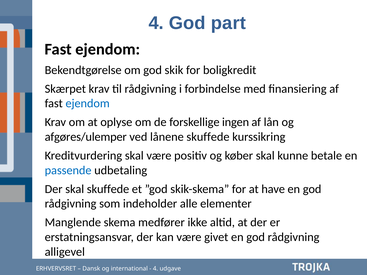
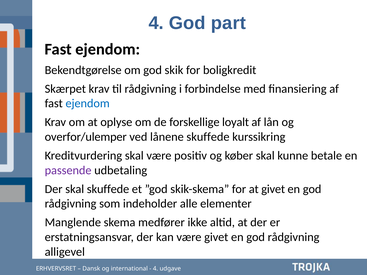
ingen: ingen -> loyalt (236, 122)
afgøres/ulemper: afgøres/ulemper -> overfor/ulemper (86, 137)
passende colour: blue -> purple (68, 170)
at have: have -> givet (273, 189)
